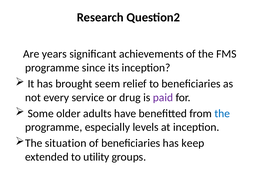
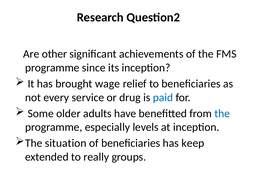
years: years -> other (54, 54)
seem: seem -> wage (108, 84)
paid colour: purple -> blue (163, 97)
utility: utility -> really (96, 157)
